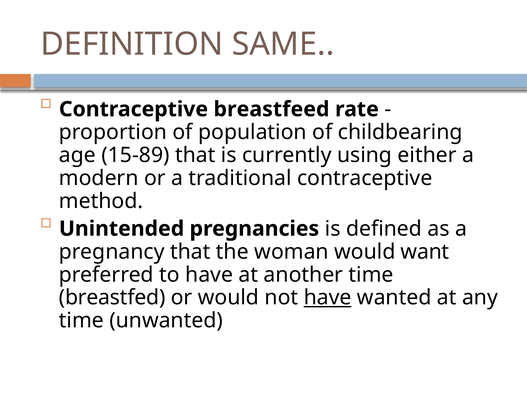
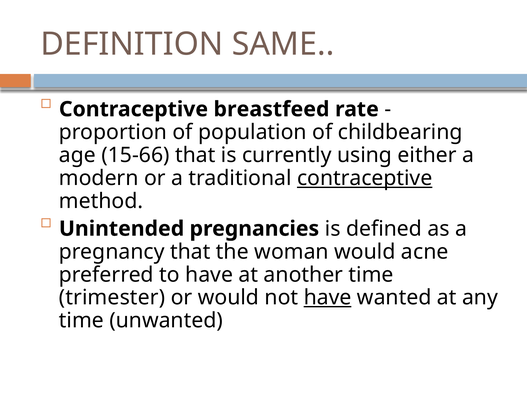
15-89: 15-89 -> 15-66 (135, 155)
contraceptive underline: none -> present (365, 178)
want: want -> acne (425, 251)
breastfed: breastfed -> trimester (112, 297)
